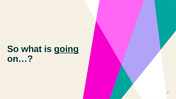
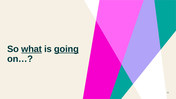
what underline: none -> present (32, 49)
